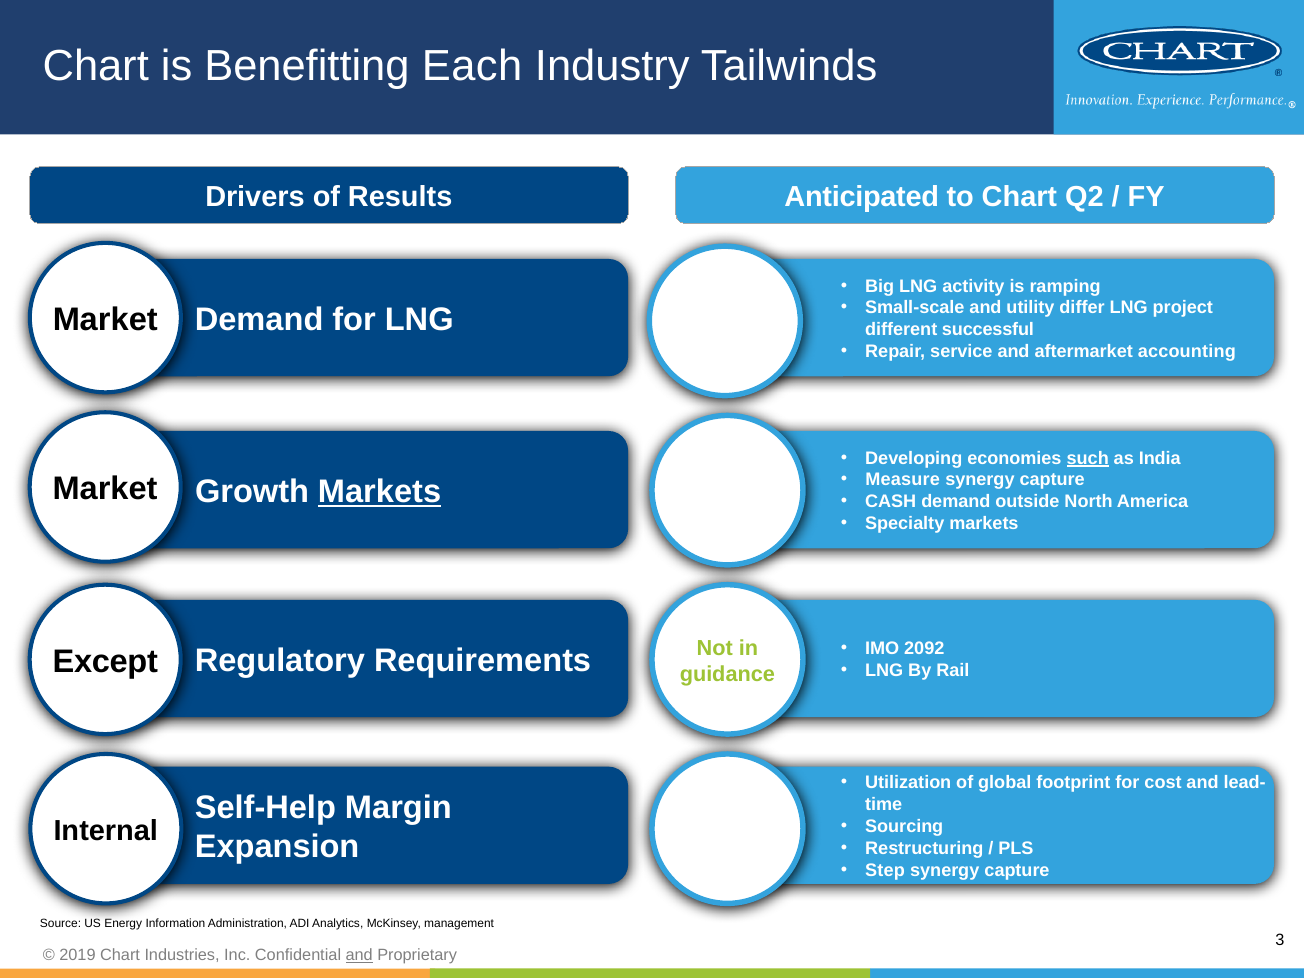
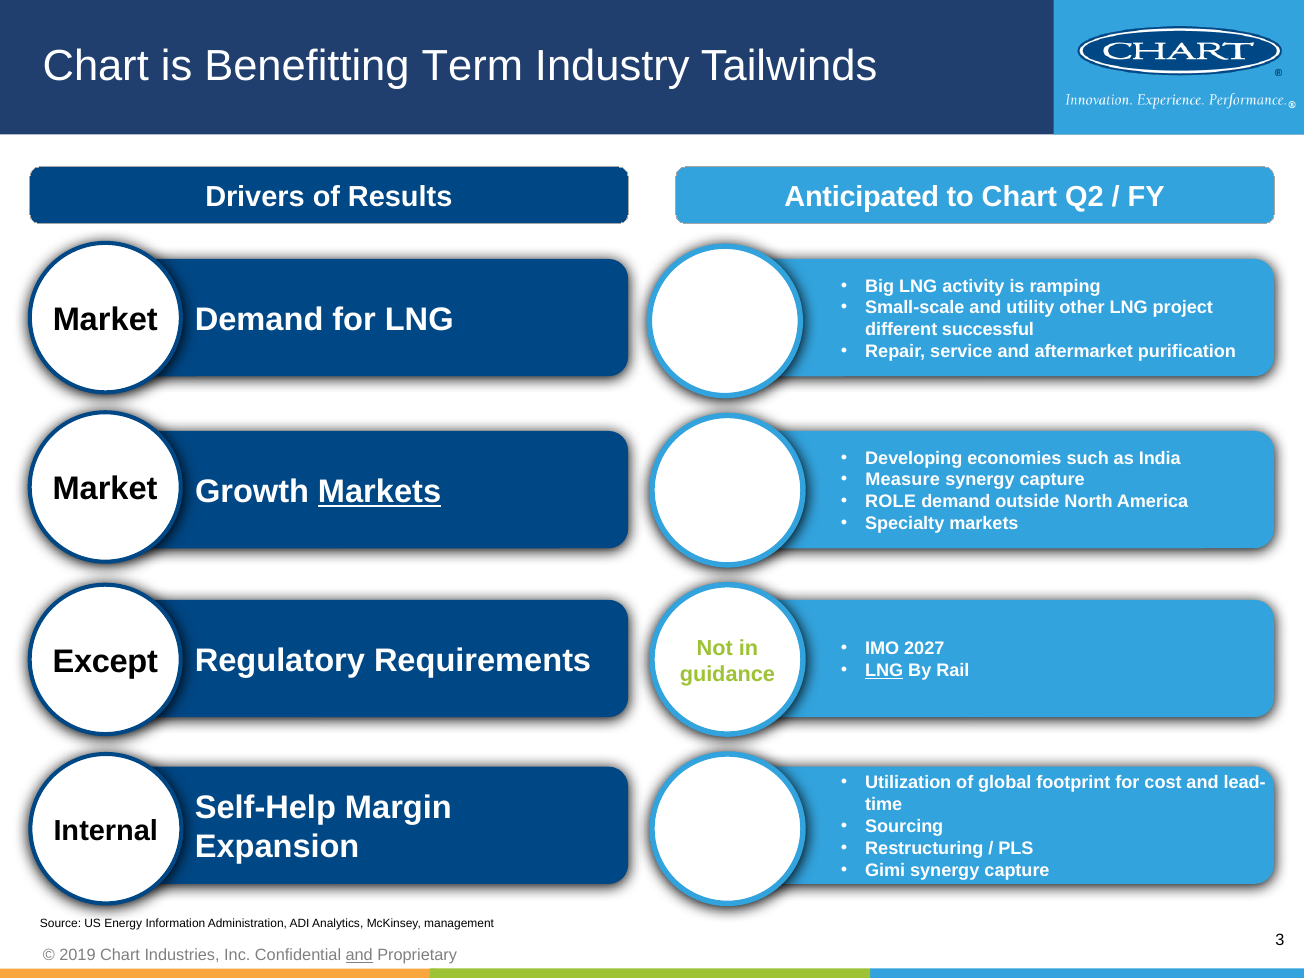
Each: Each -> Term (472, 66)
differ: differ -> other (1082, 308)
accounting: accounting -> purification (1187, 351)
such underline: present -> none (1088, 458)
CASH: CASH -> ROLE (891, 502)
2092: 2092 -> 2027 (924, 649)
LNG underline: none -> present (884, 671)
Step: Step -> Gimi (885, 870)
